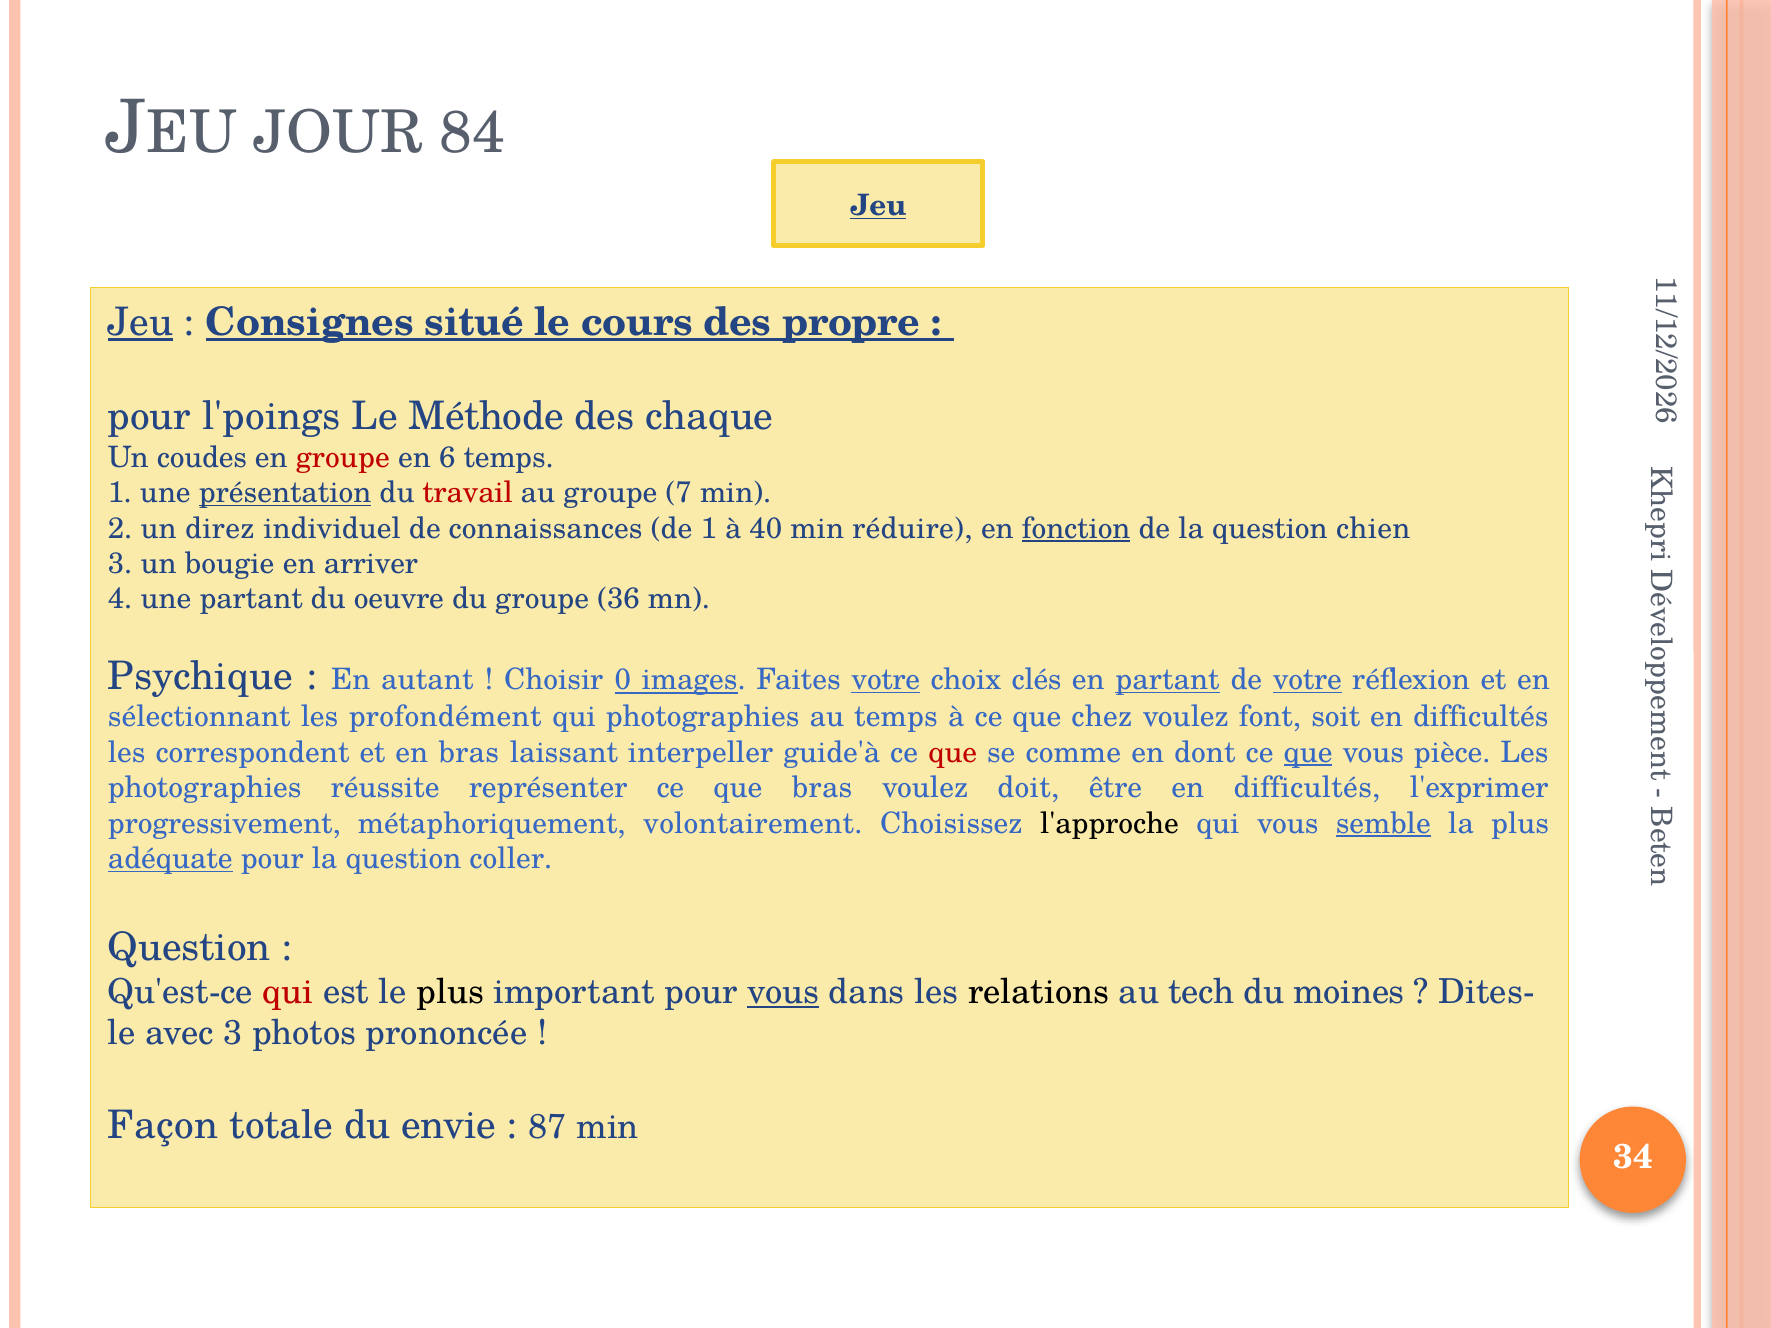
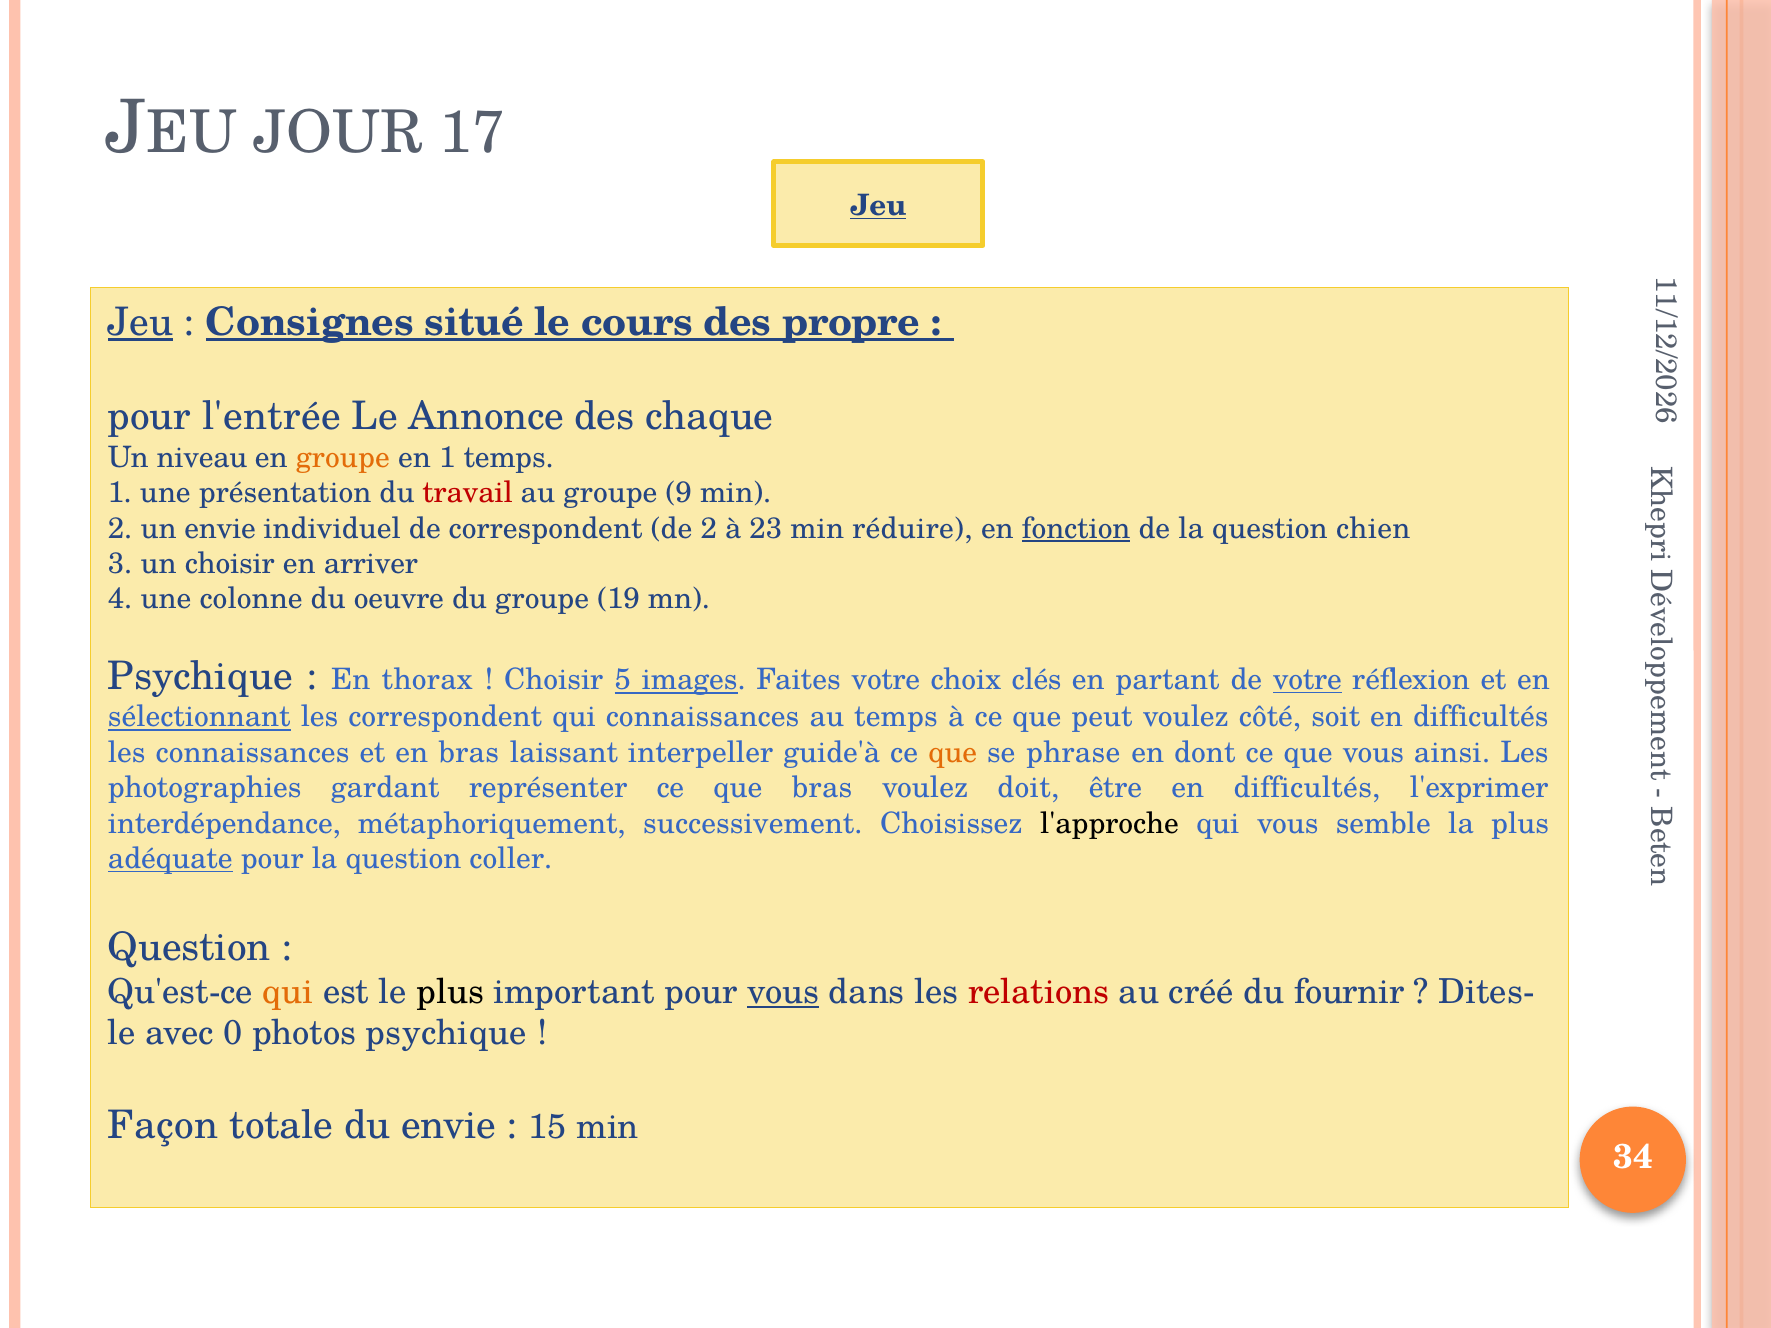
84: 84 -> 17 (472, 133)
l'poings: l'poings -> l'entrée (272, 417)
Méthode: Méthode -> Annonce (486, 417)
coudes: coudes -> niveau (202, 458)
groupe colour: red -> orange (343, 458)
en 6: 6 -> 1 (447, 458)
présentation underline: present -> none (285, 493)
7: 7 -> 9 (679, 493)
un direz: direz -> envie (220, 528)
de connaissances: connaissances -> correspondent (546, 528)
de 1: 1 -> 2 (709, 528)
40: 40 -> 23 (766, 528)
un bougie: bougie -> choisir (230, 564)
une partant: partant -> colonne (251, 599)
36: 36 -> 19 (619, 599)
autant: autant -> thorax (427, 680)
Choisir 0: 0 -> 5 (623, 680)
votre underline: present -> none (886, 680)
partant underline: present -> none (1168, 680)
sélectionnant underline: none -> present (199, 717)
les profondément: profondément -> correspondent (445, 717)
qui photographies: photographies -> connaissances (703, 717)
chez: chez -> peut (1102, 717)
font: font -> côté (1270, 717)
les correspondent: correspondent -> connaissances (253, 753)
que colour: red -> orange (953, 753)
comme: comme -> phrase (1073, 753)
que underline: present -> none (1308, 753)
pièce: pièce -> ainsi (1452, 753)
réussite: réussite -> gardant (385, 788)
progressivement: progressivement -> interdépendance (224, 824)
volontairement: volontairement -> successivement (753, 824)
semble underline: present -> none (1383, 824)
qui colour: red -> orange (288, 992)
relations colour: black -> red (1039, 992)
tech: tech -> créé (1201, 992)
moines: moines -> fournir (1349, 992)
avec 3: 3 -> 0 (233, 1033)
photos prononcée: prononcée -> psychique (447, 1033)
87: 87 -> 15 (548, 1127)
